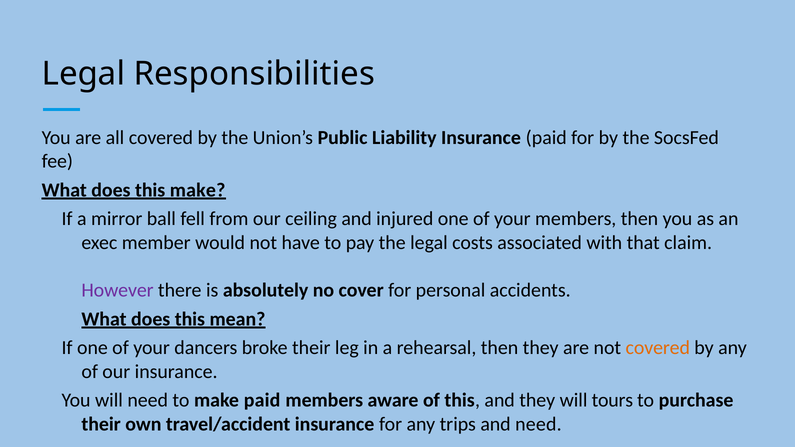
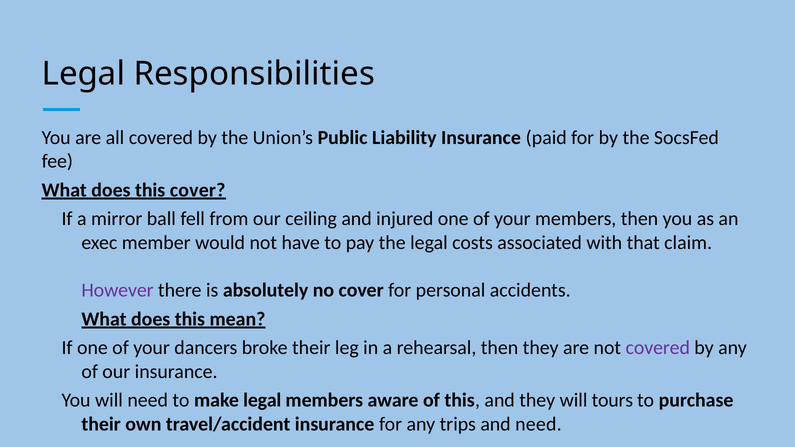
this make: make -> cover (198, 190)
covered colour: orange -> purple (658, 348)
make paid: paid -> legal (262, 401)
